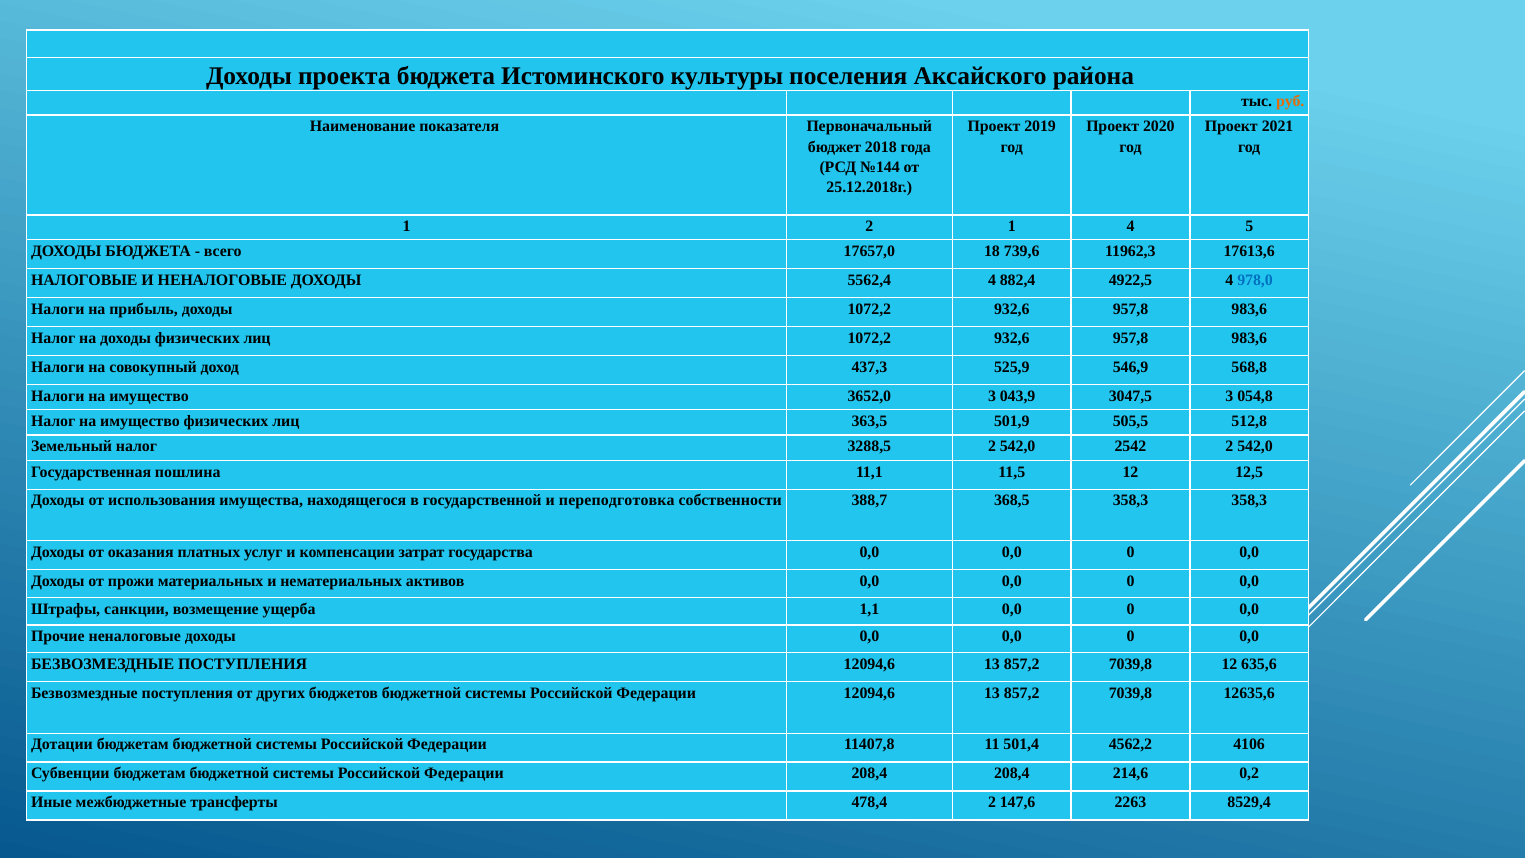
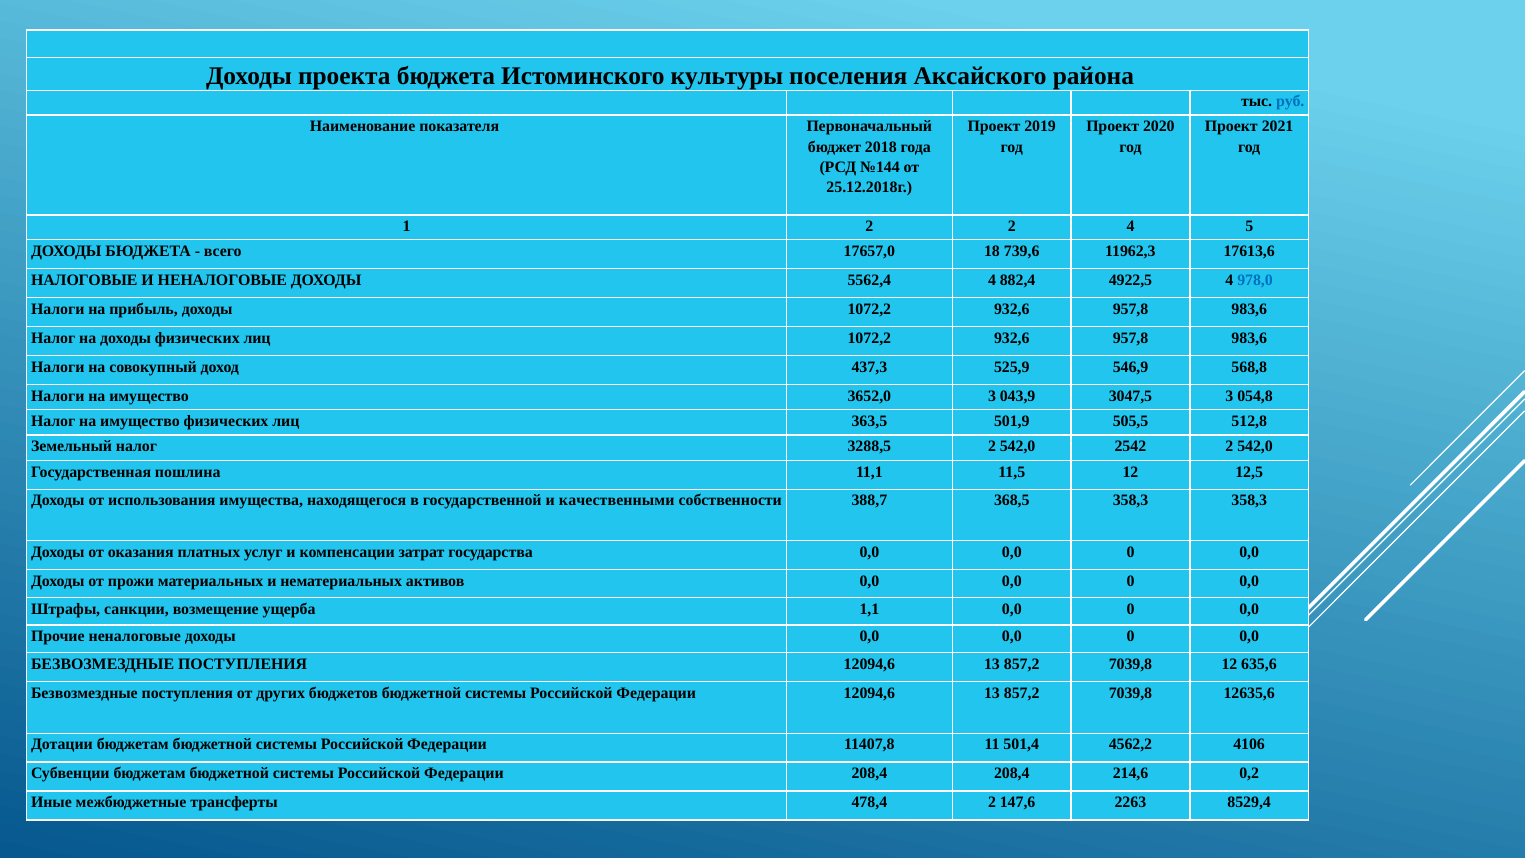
руб colour: orange -> blue (1290, 102)
2 1: 1 -> 2 (1012, 226)
переподготовка: переподготовка -> качественными (617, 501)
